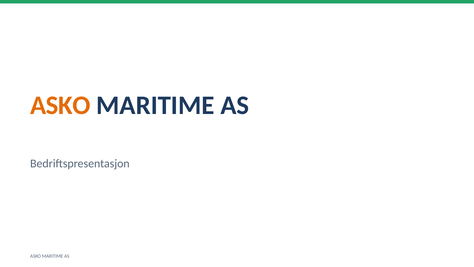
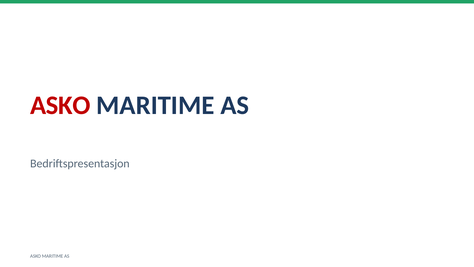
ASKO colour: orange -> red (60, 105)
